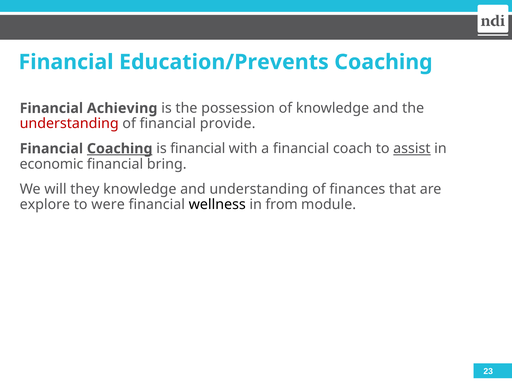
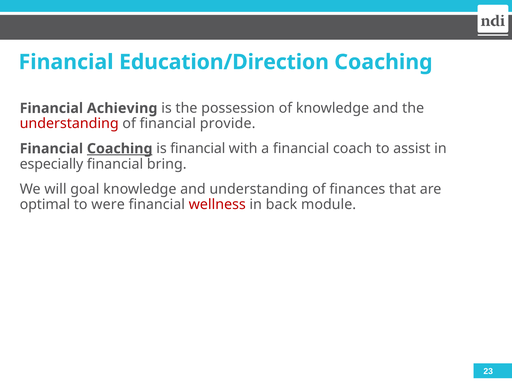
Education/Prevents: Education/Prevents -> Education/Direction (224, 62)
assist underline: present -> none (412, 149)
economic: economic -> especially (51, 164)
they: they -> goal (85, 189)
explore: explore -> optimal (45, 204)
wellness colour: black -> red (217, 204)
from: from -> back (281, 204)
